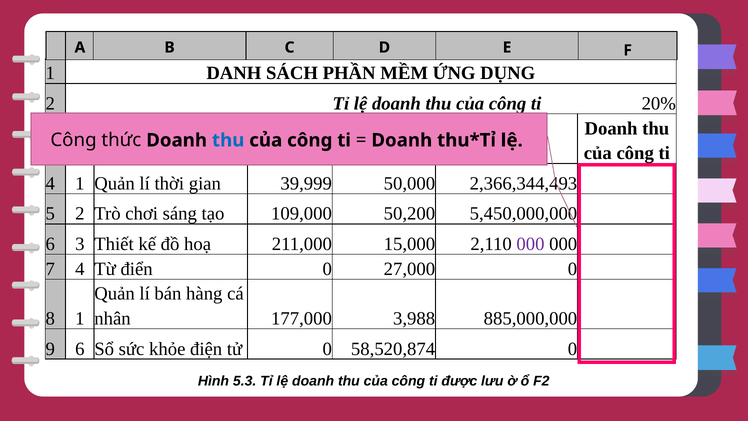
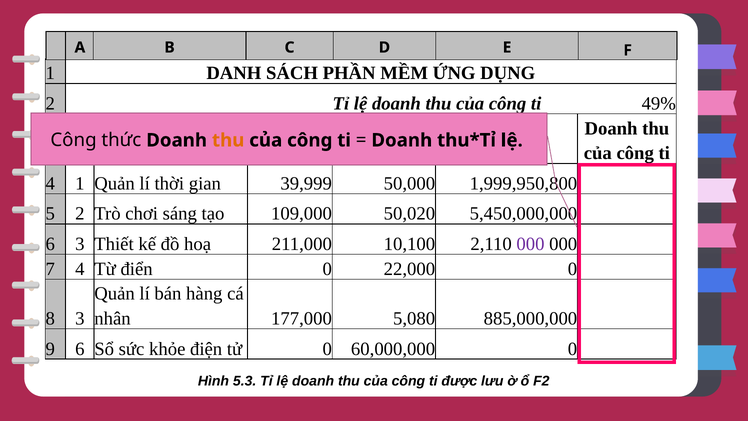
20%: 20% -> 49% (659, 104)
thu colour: blue -> orange (228, 140)
2,366,344,493: 2,366,344,493 -> 1,999,950,800 (523, 183)
50,200: 50,200 -> 50,020 (409, 214)
15,000: 15,000 -> 10,100 (409, 244)
27,000: 27,000 -> 22,000 (409, 269)
8 1: 1 -> 3 (80, 318)
3,988: 3,988 -> 5,080 (414, 318)
58,520,874: 58,520,874 -> 60,000,000 (393, 349)
